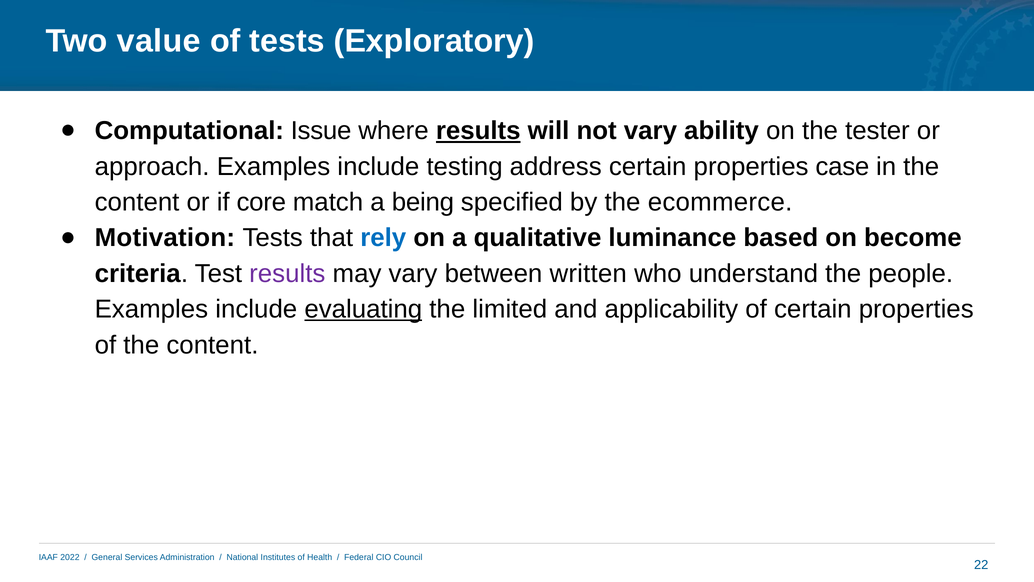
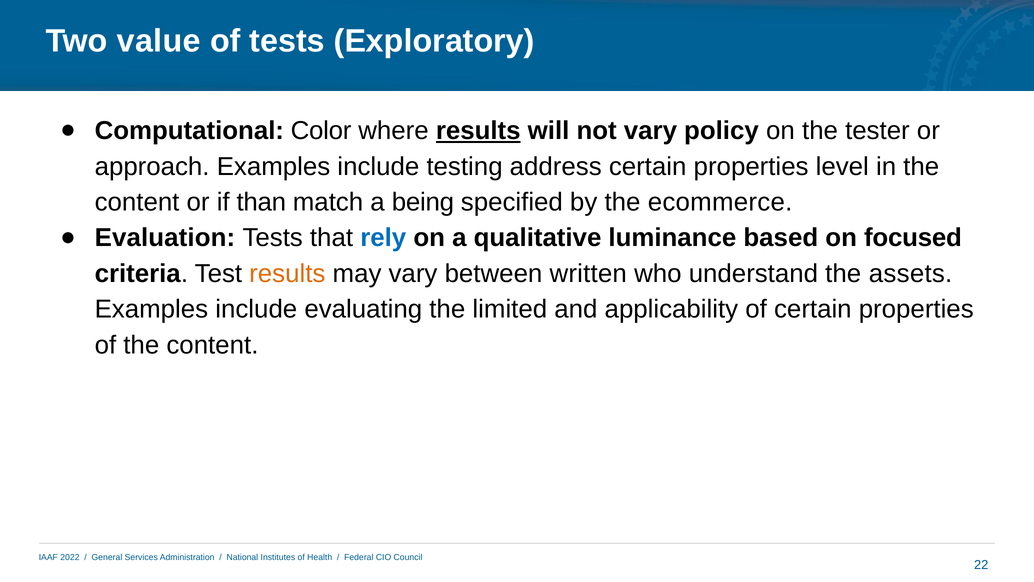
Issue: Issue -> Color (321, 131)
ability: ability -> policy (721, 131)
case: case -> level (842, 166)
core: core -> than (261, 202)
Motivation: Motivation -> Evaluation (165, 238)
become: become -> focused (913, 238)
results colour: purple -> orange (287, 273)
people: people -> assets (911, 273)
evaluating underline: present -> none (363, 309)
